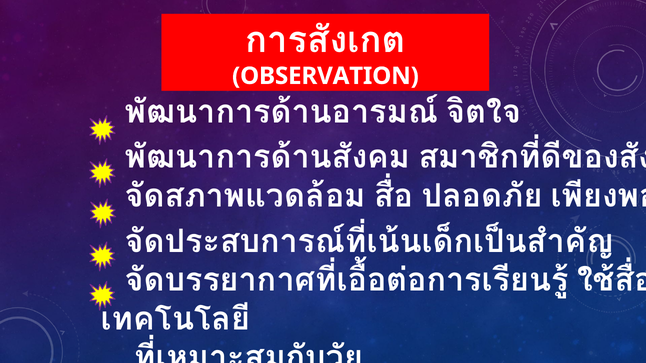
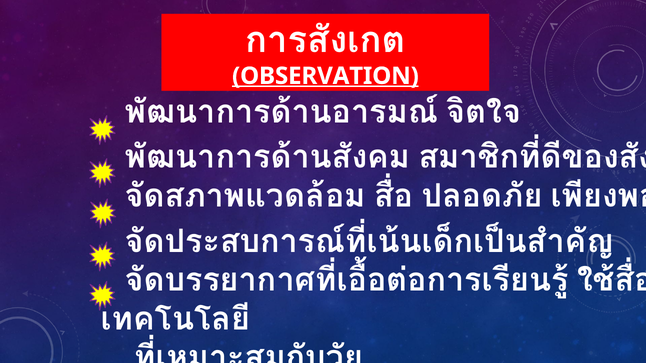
OBSERVATION underline: none -> present (325, 76)
